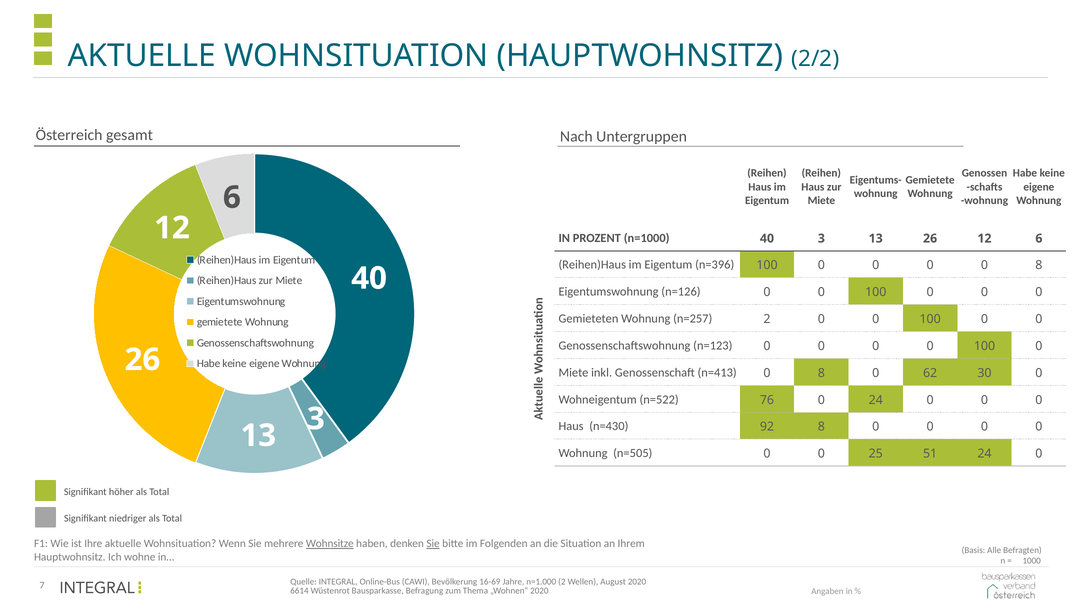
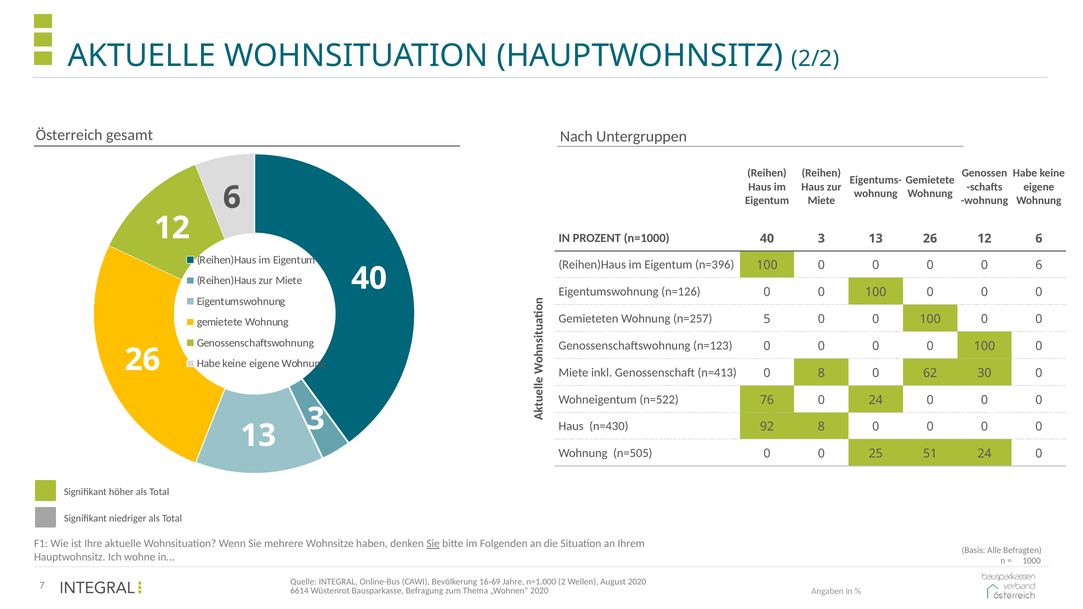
0 0 8: 8 -> 6 (1039, 265)
n=257 2: 2 -> 5 (767, 319)
Wohnsitze underline: present -> none (330, 544)
